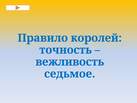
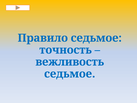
Правило королей: королей -> седьмое (96, 38)
